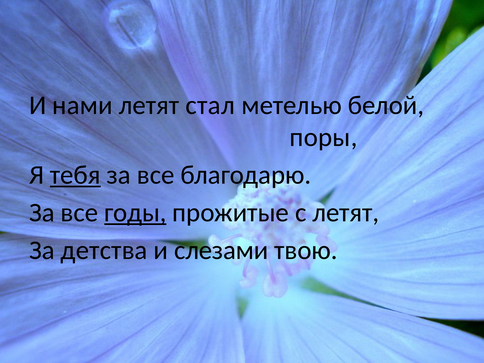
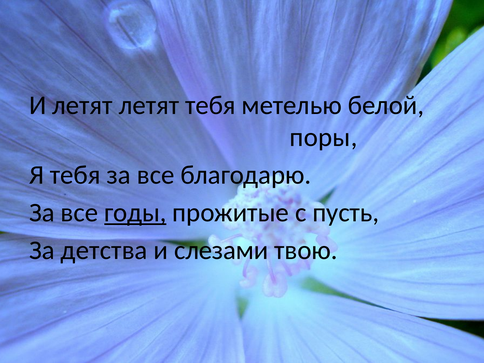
И нами: нами -> летят (82, 105)
летят стал: стал -> тебя (210, 105)
тебя underline: present -> none (75, 175)
с летят: летят -> пусть (346, 213)
